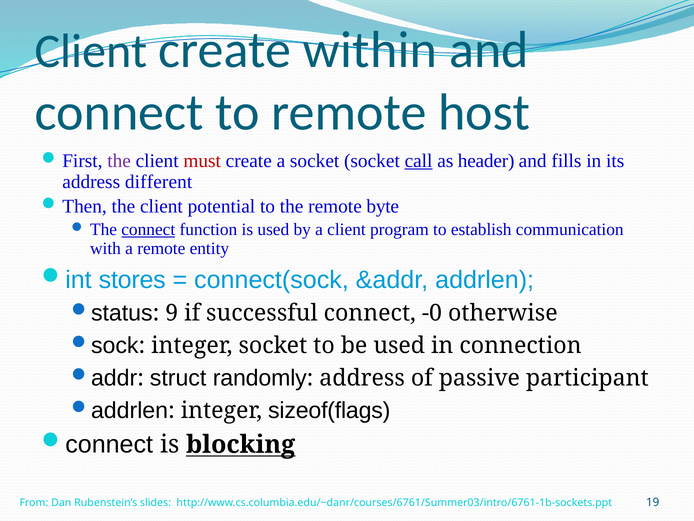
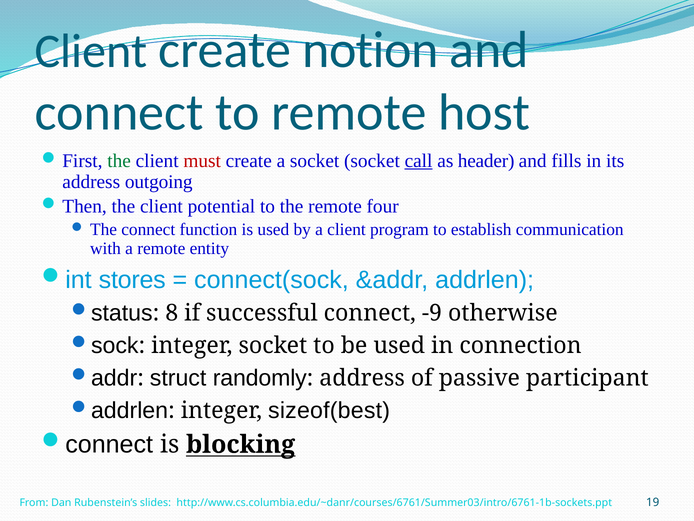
within: within -> notion (370, 50)
the colour: purple -> green (119, 161)
different: different -> outgoing (159, 181)
byte: byte -> four (383, 206)
connect underline: present -> none (148, 229)
9: 9 -> 8 (172, 313)
-0: -0 -> -9 (432, 313)
sizeof(flags: sizeof(flags -> sizeof(best (329, 410)
